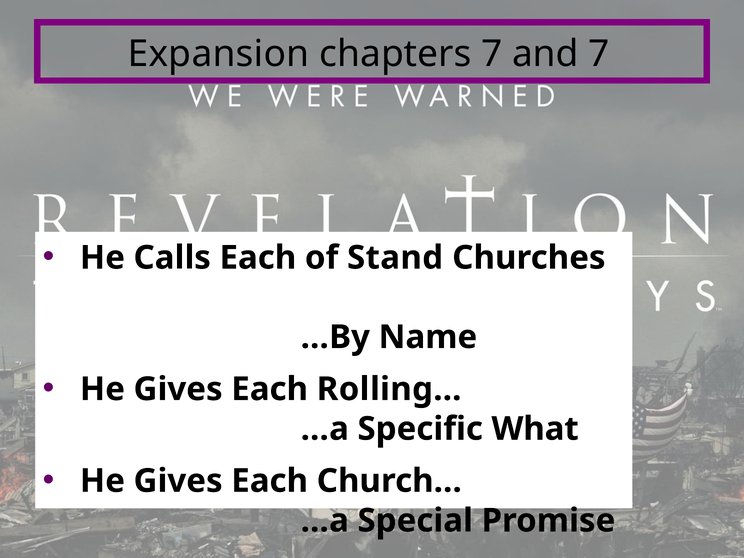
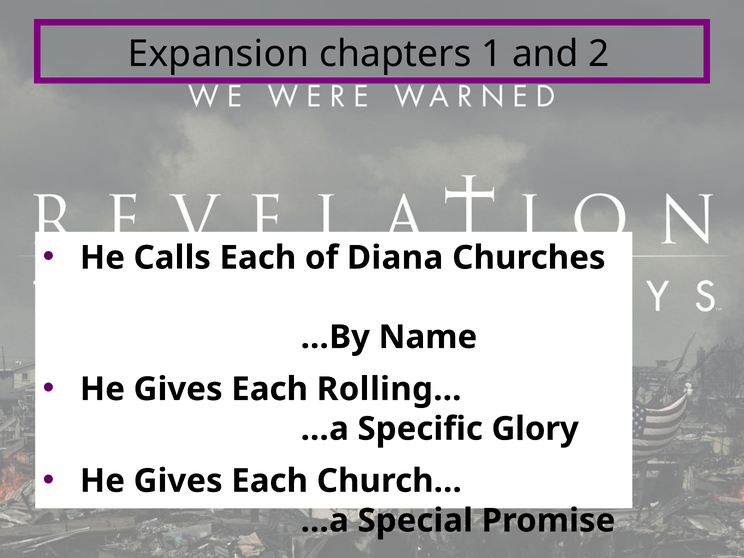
chapters 7: 7 -> 1 (492, 54)
and 7: 7 -> 2 (599, 54)
Stand: Stand -> Diana (395, 258)
What: What -> Glory (535, 429)
